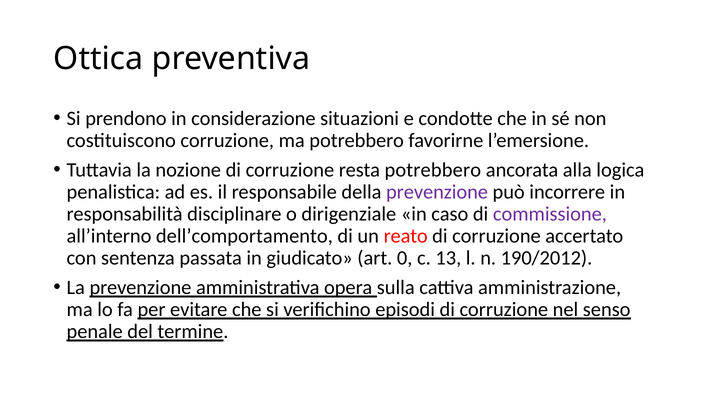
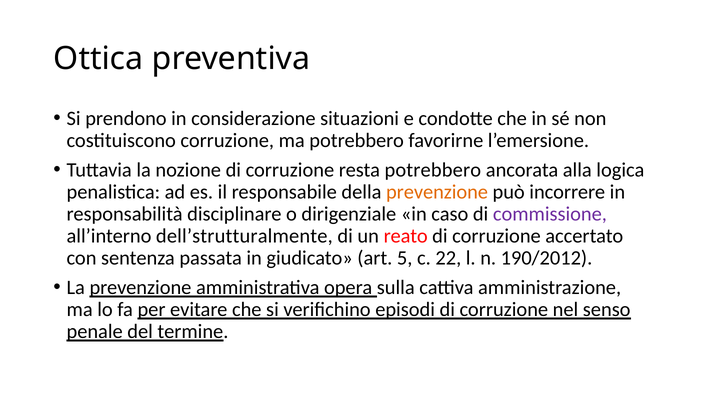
prevenzione colour: purple -> orange (437, 192)
dell’comportamento: dell’comportamento -> dell’strutturalmente (244, 236)
0: 0 -> 5 (405, 258)
13: 13 -> 22 (448, 258)
